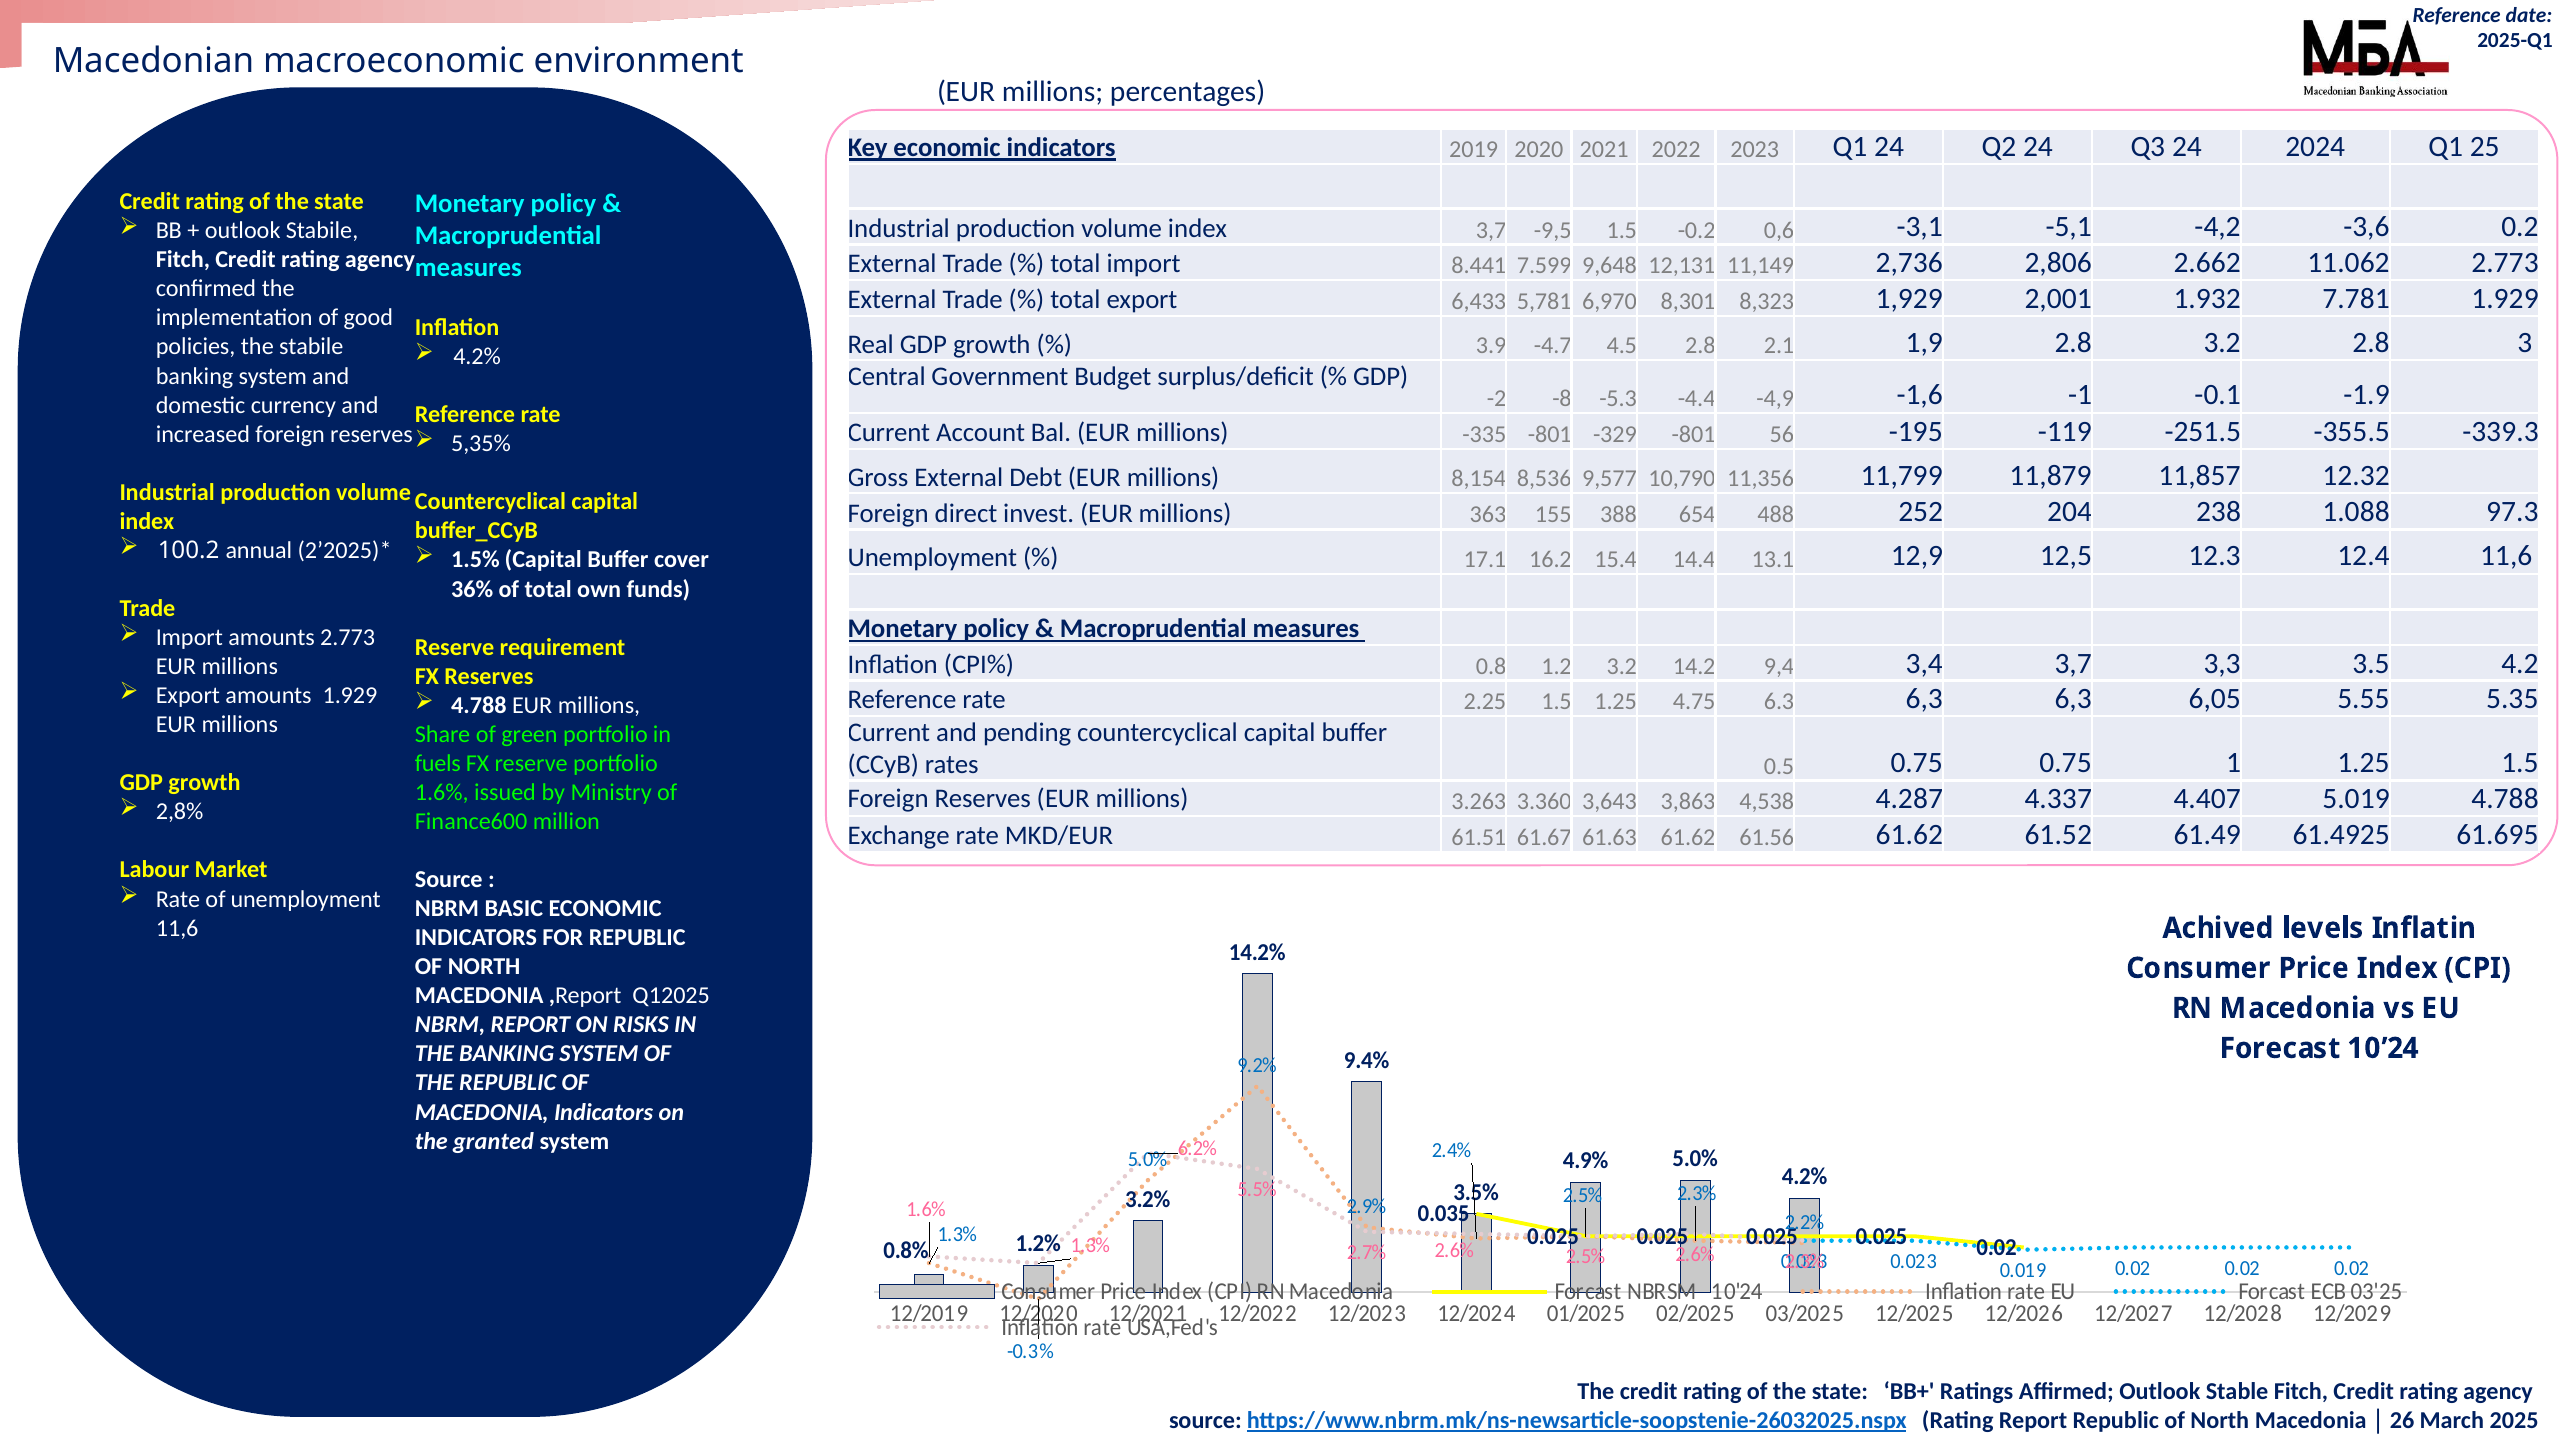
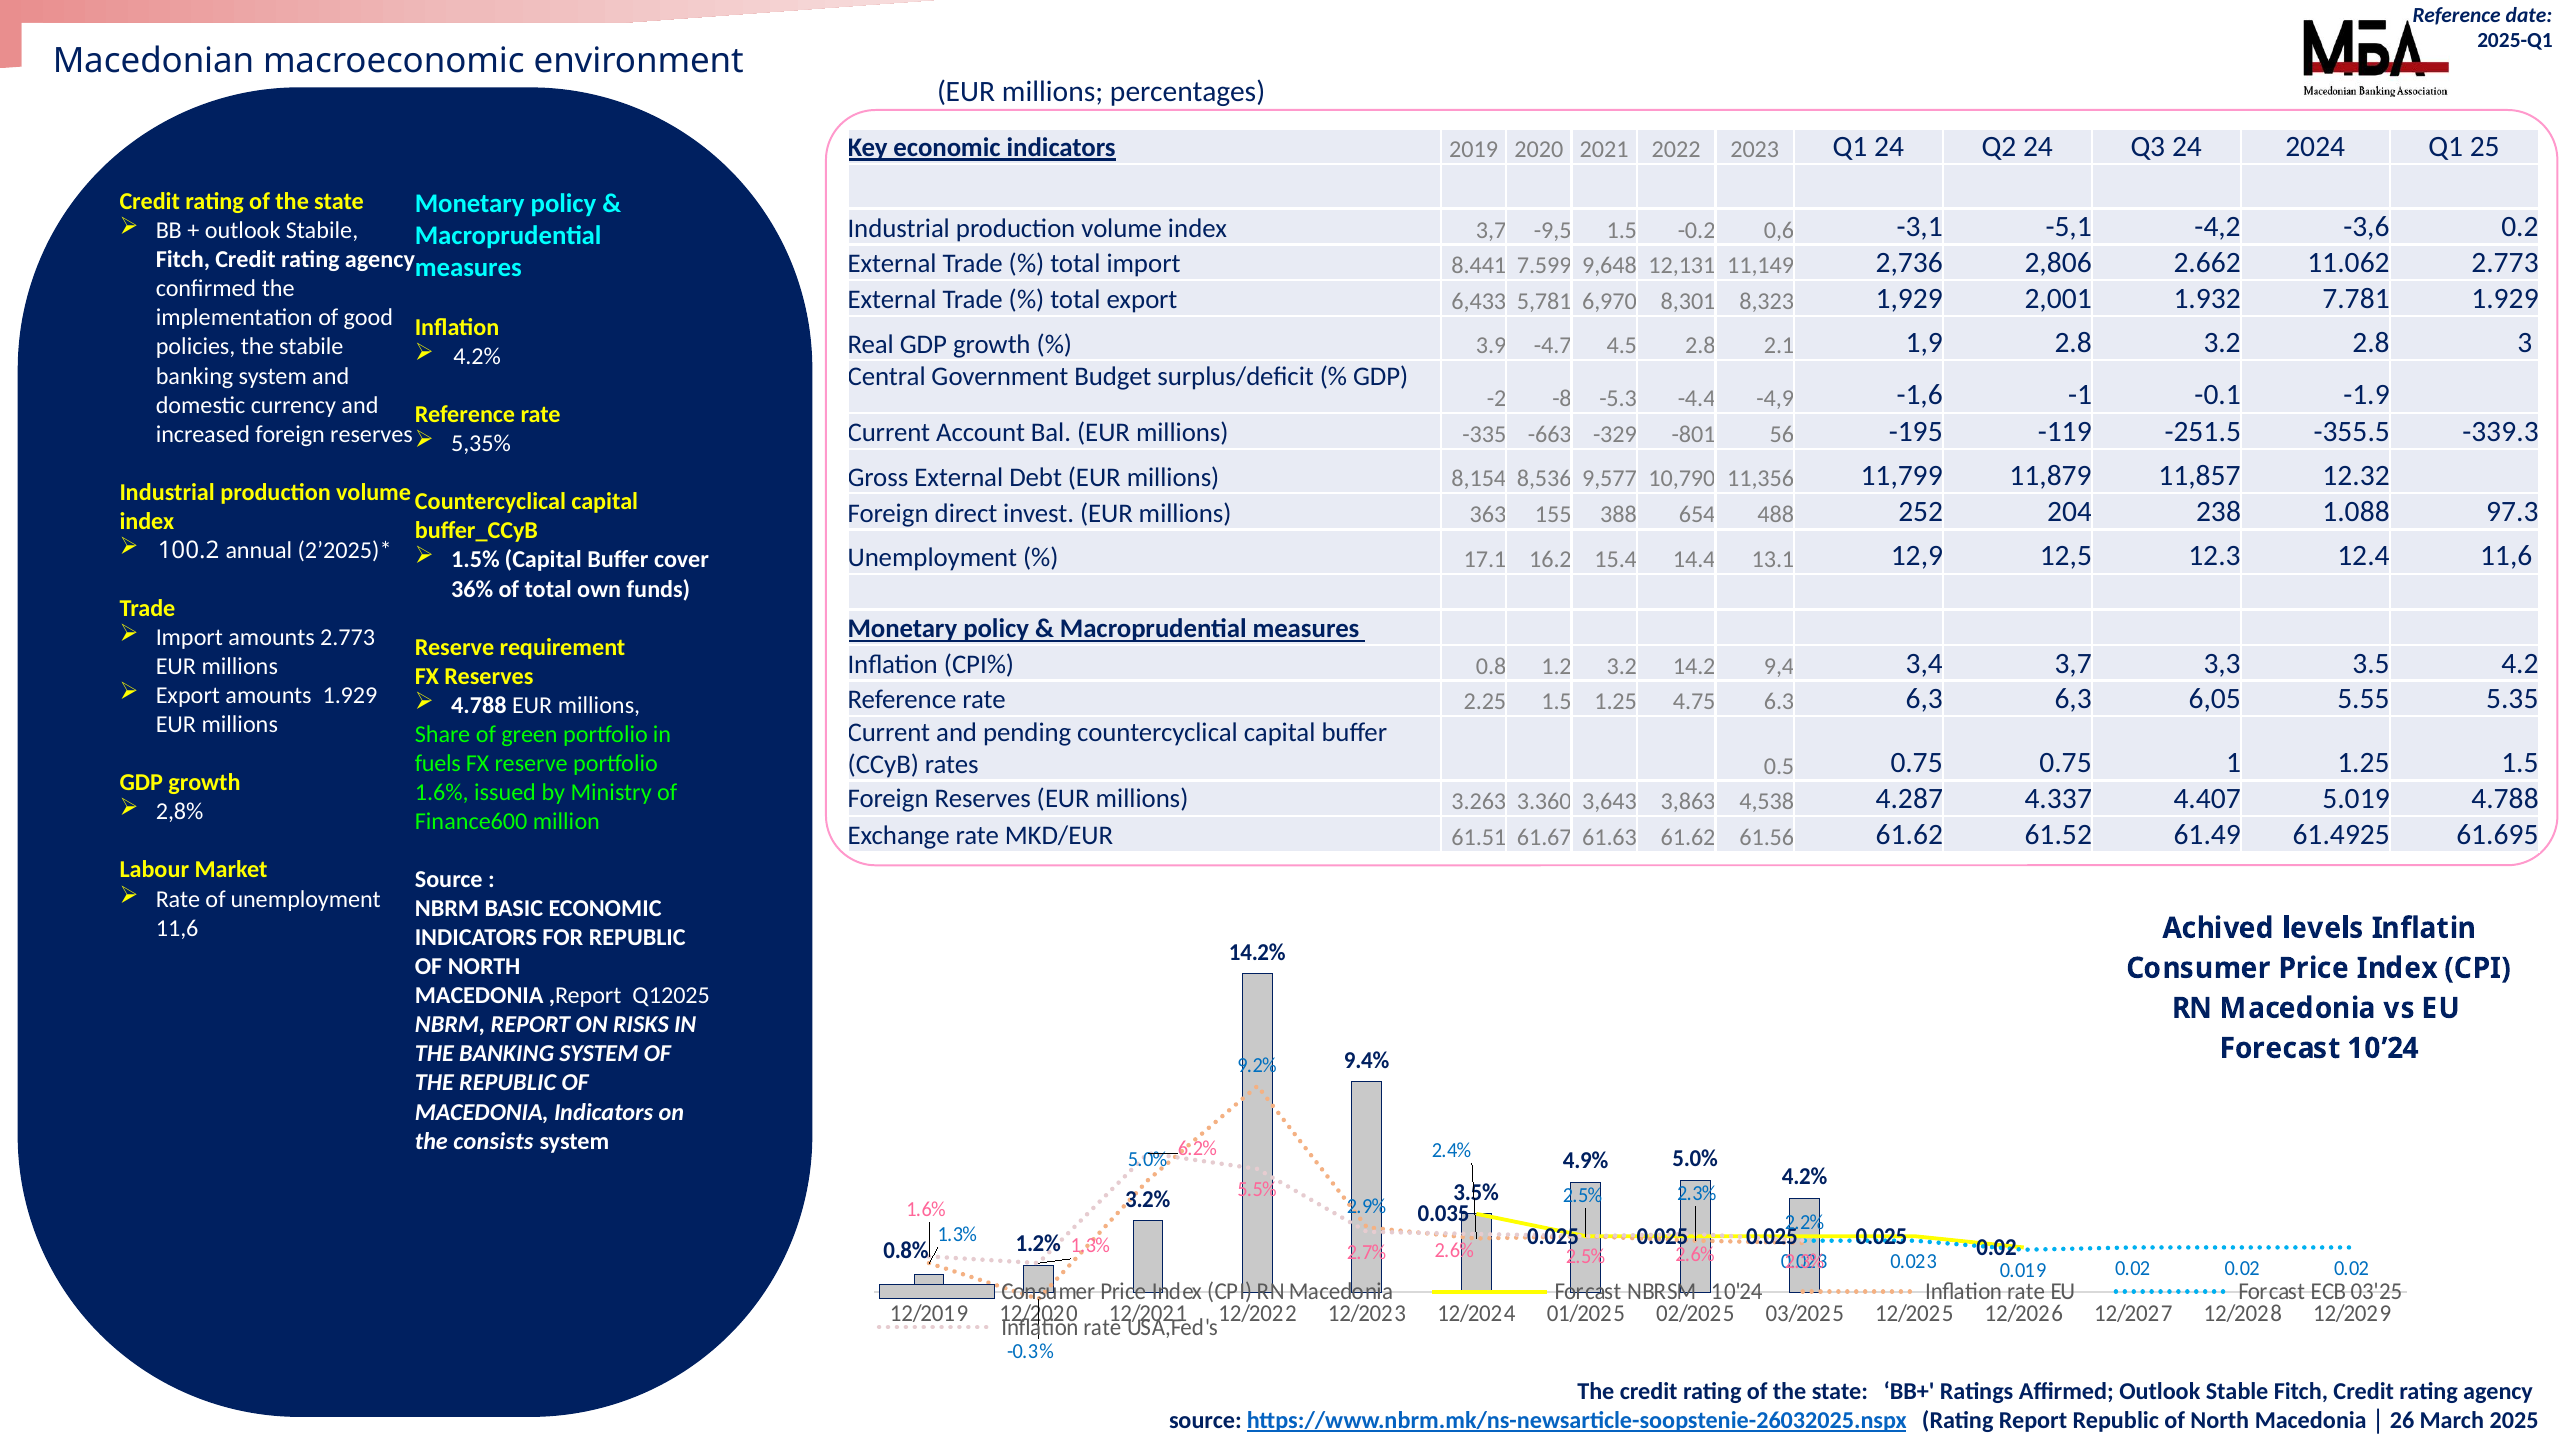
-335 -801: -801 -> -663 (1550, 434)
granted: granted -> consists (493, 1141)
